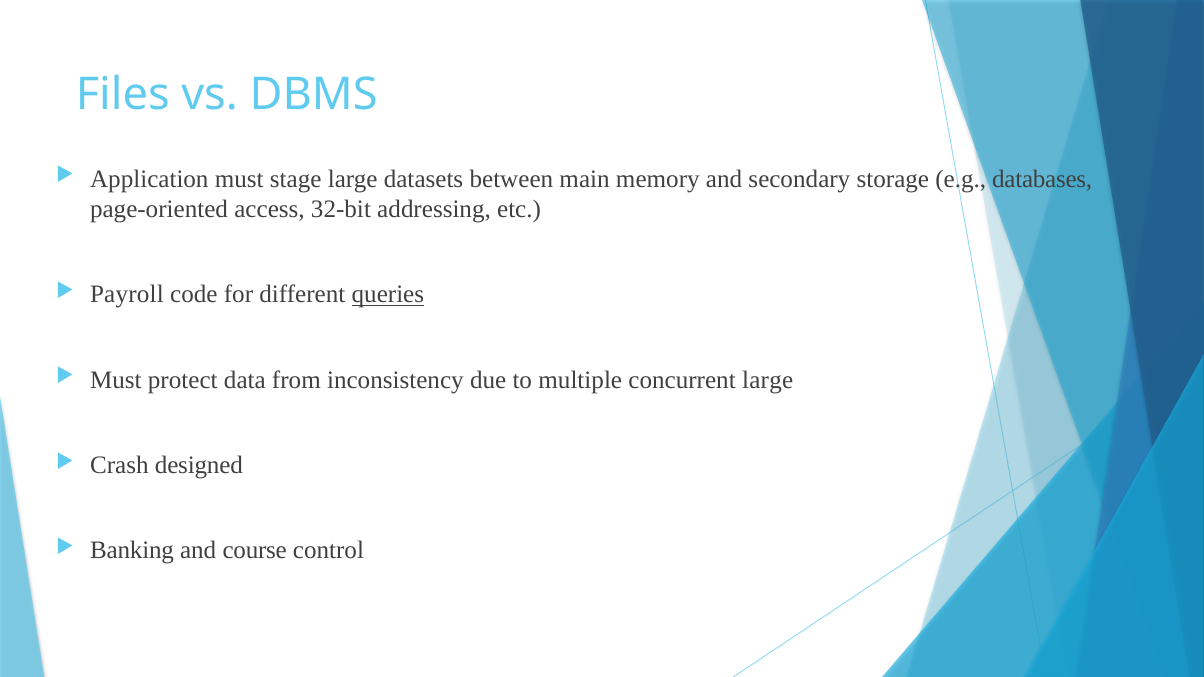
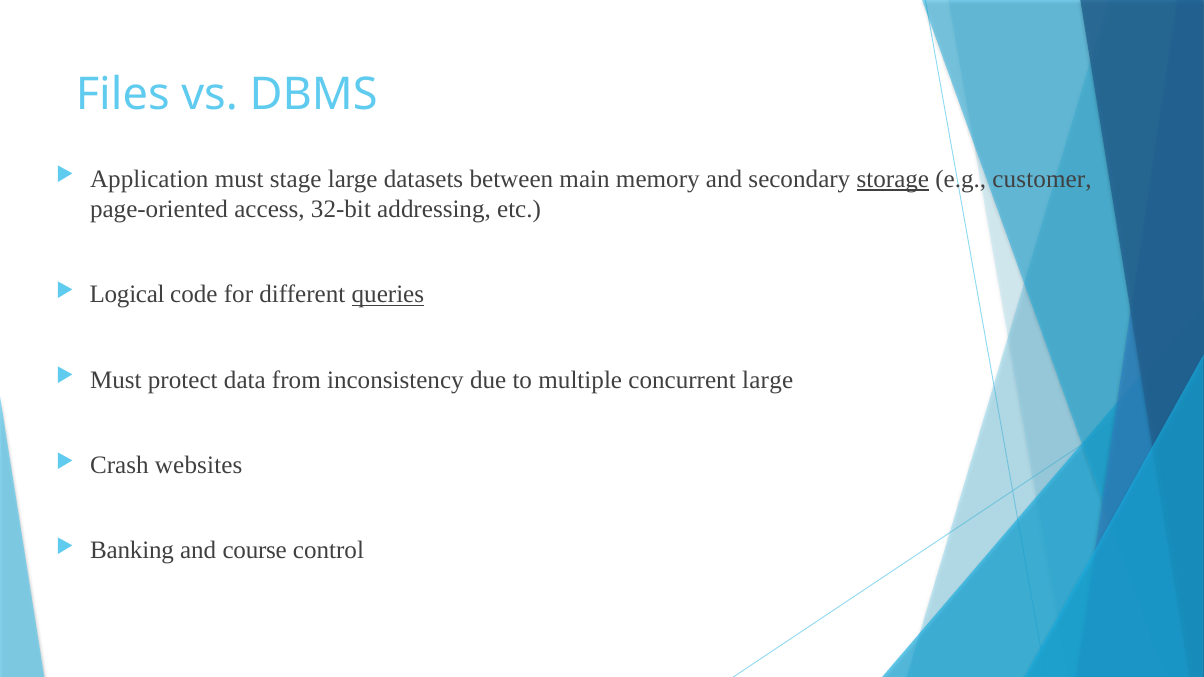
storage underline: none -> present (893, 179)
databases: databases -> customer (1042, 179)
Payroll: Payroll -> Logical (127, 295)
designed: designed -> websites (199, 465)
